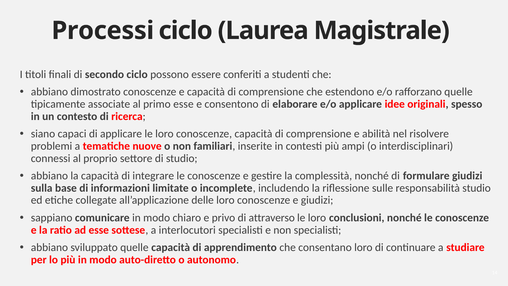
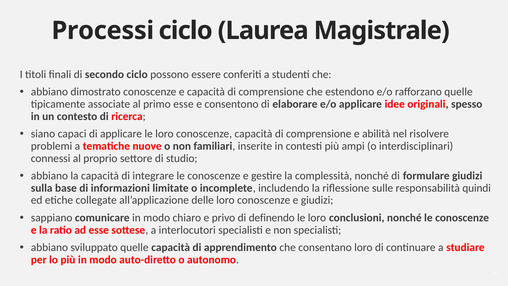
responsabilità studio: studio -> quindi (477, 188)
attraverso: attraverso -> definendo (272, 218)
